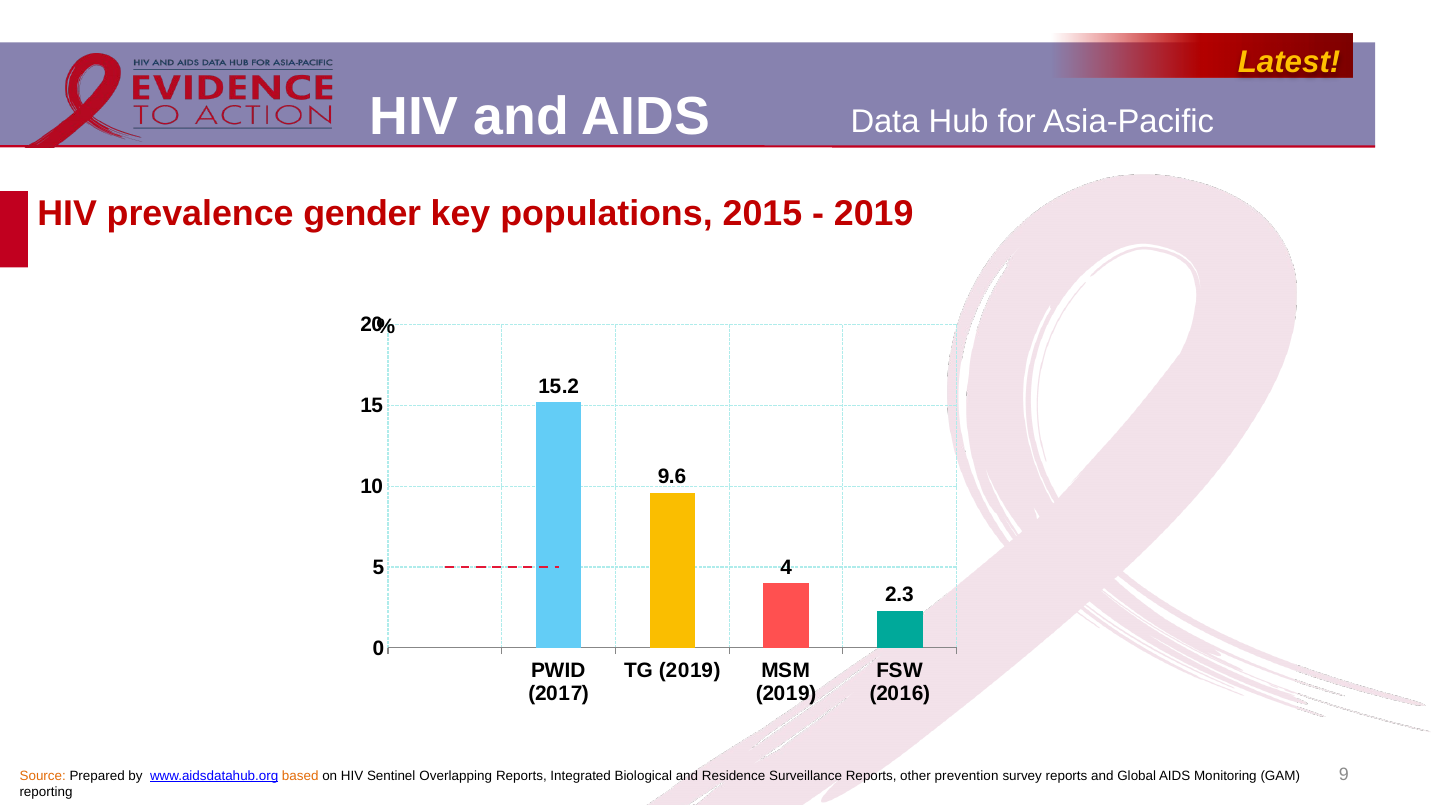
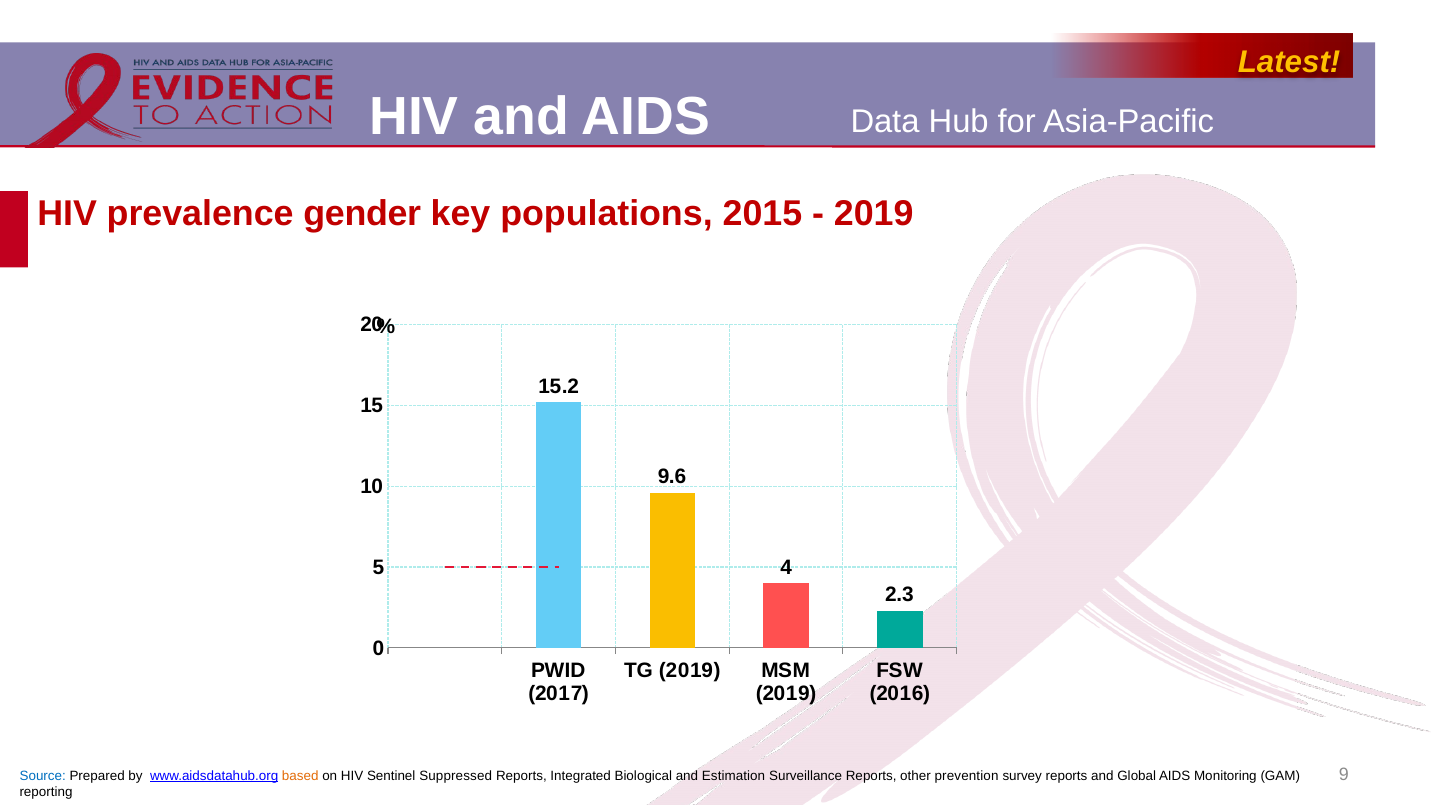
Source colour: orange -> blue (43, 776)
Overlapping: Overlapping -> Suppressed (456, 776)
Residence: Residence -> Estimation (734, 776)
